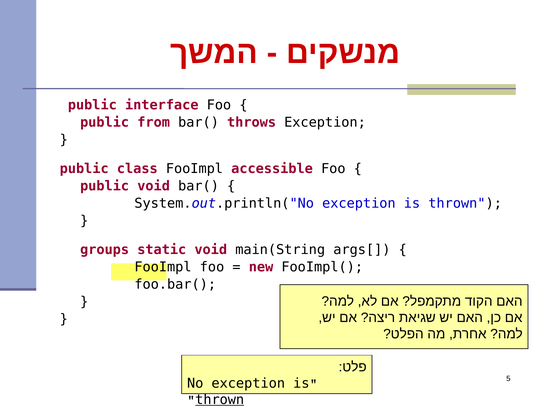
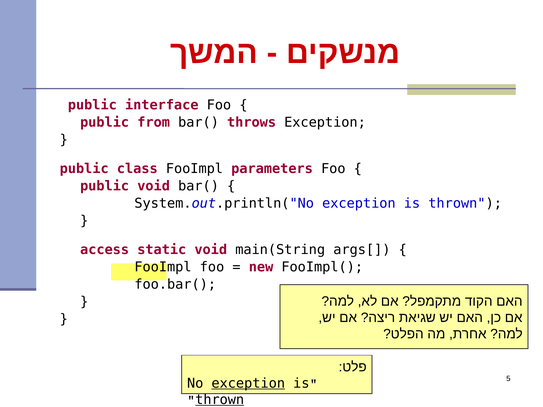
accessible: accessible -> parameters (272, 169)
groups: groups -> access (105, 250)
exception underline: none -> present (248, 383)
